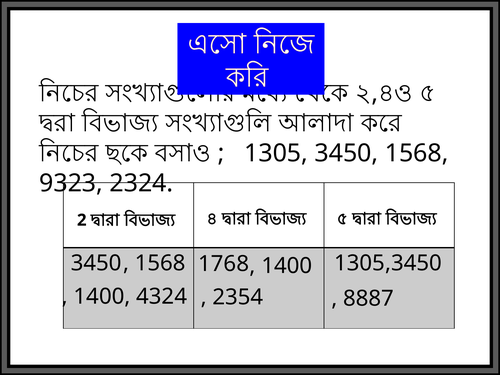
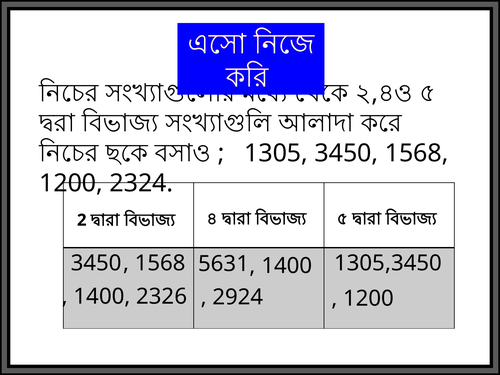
9323: 9323 -> 1200 (71, 183)
1768: 1768 -> 5631 (224, 264)
4324: 4324 -> 2326 (162, 297)
2354: 2354 -> 2924 (238, 297)
8887: 8887 -> 1200 (369, 298)
